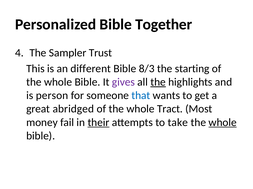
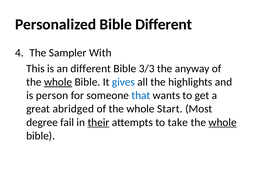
Bible Together: Together -> Different (164, 24)
Trust: Trust -> With (100, 53)
8/3: 8/3 -> 3/3 (147, 69)
starting: starting -> anyway (192, 69)
whole underline: none -> present (58, 82)
gives colour: purple -> blue (123, 82)
the underline: present -> none (158, 82)
Tract: Tract -> Start (170, 109)
money: money -> degree (42, 123)
